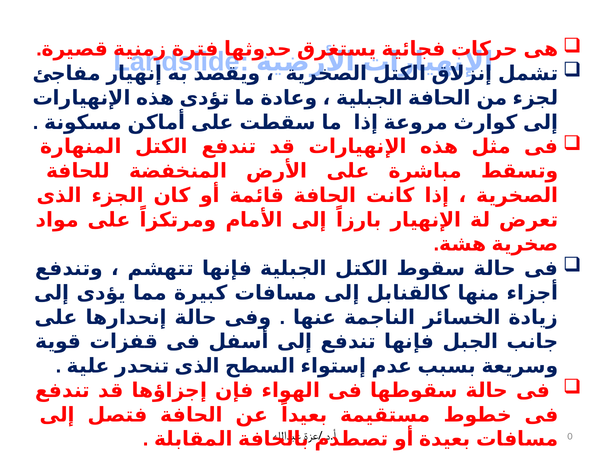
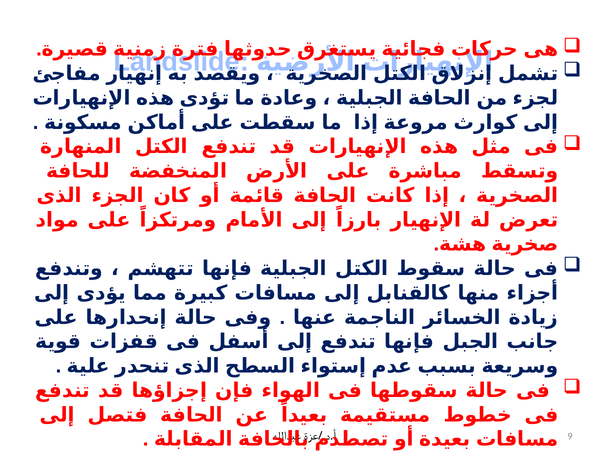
0: 0 -> 9 (570, 436)
